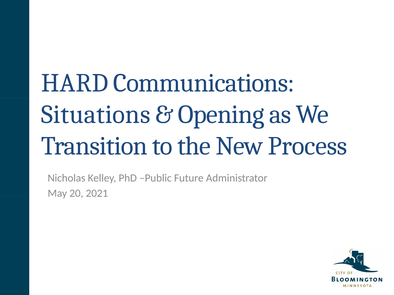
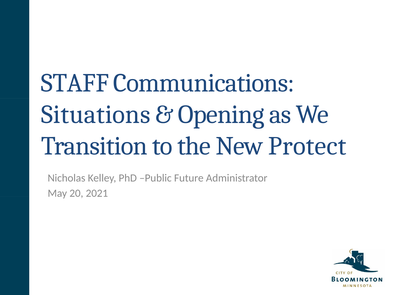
HARD: HARD -> STAFF (75, 83)
Process: Process -> Protect (307, 146)
